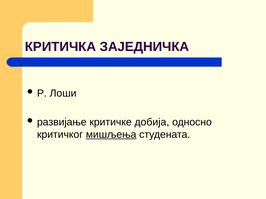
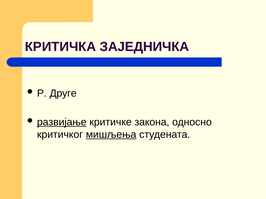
Лоши: Лоши -> Друге (63, 93)
развијање underline: none -> present (62, 122)
добија: добија -> закона (152, 122)
